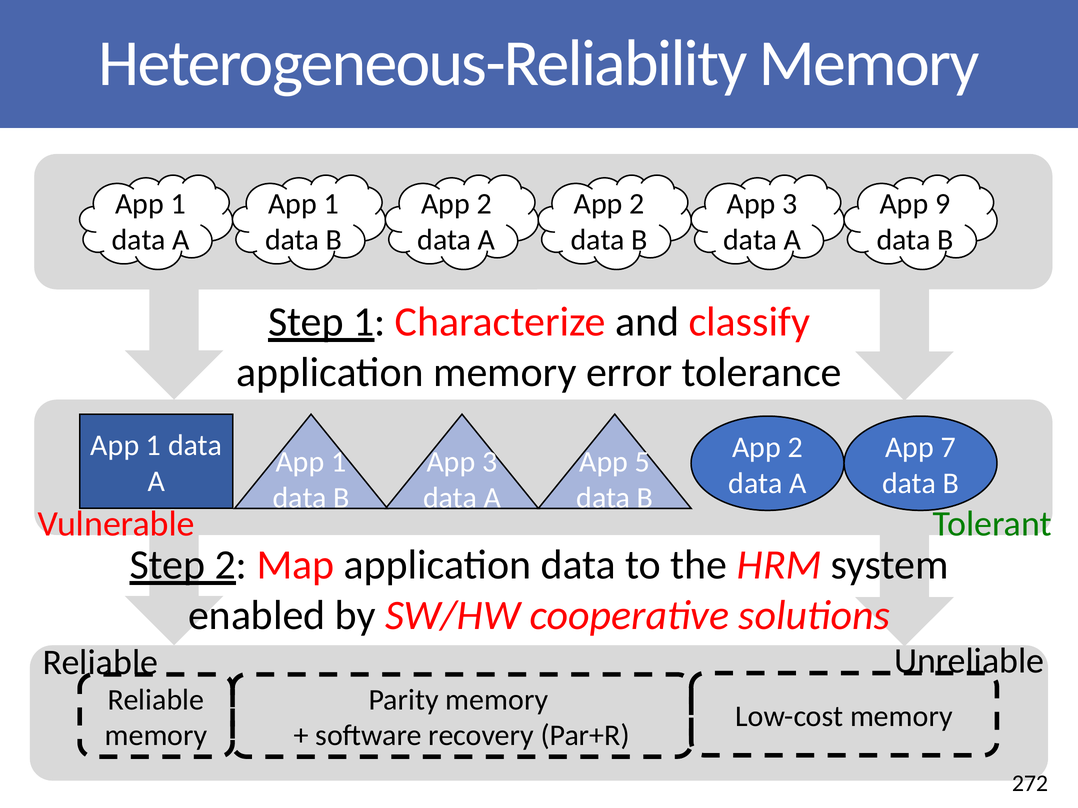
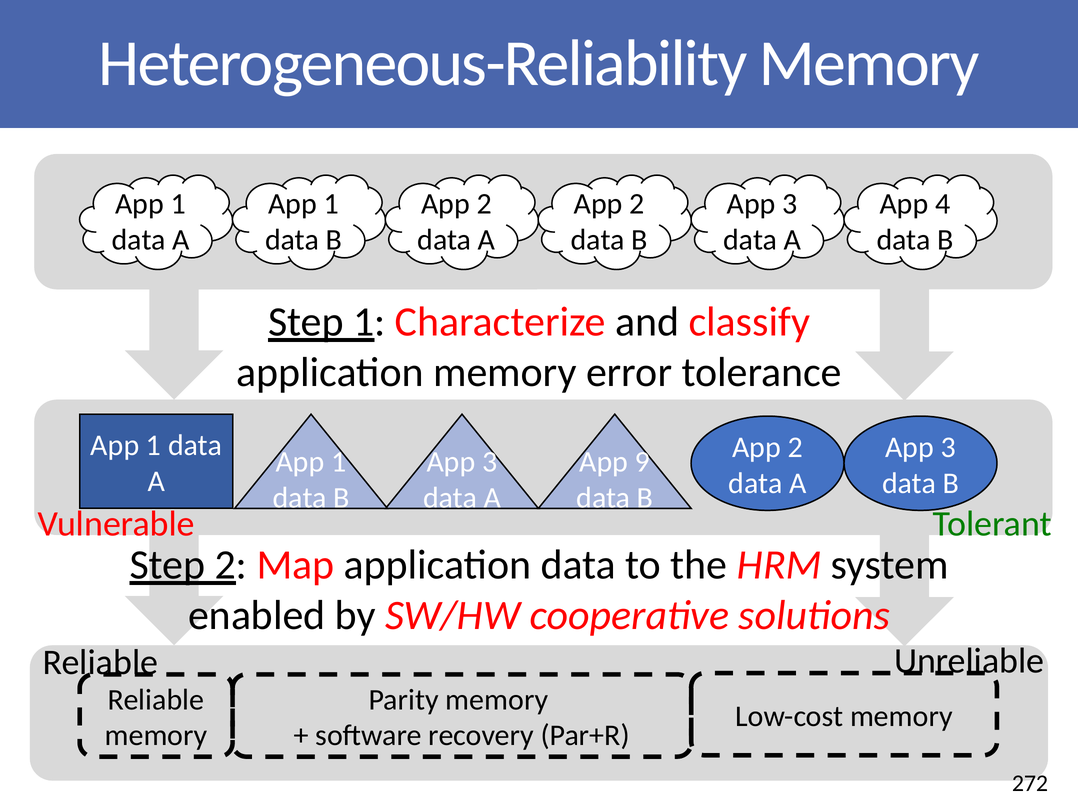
9: 9 -> 4 (943, 204)
7: 7 -> 3 (948, 448)
5: 5 -> 9 (643, 462)
